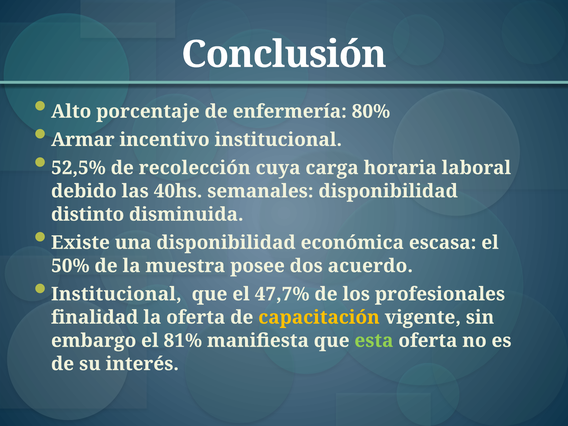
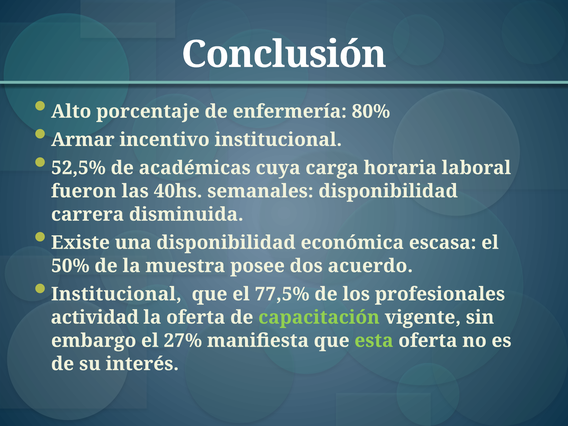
recolección: recolección -> académicas (195, 168)
debido: debido -> fueron (84, 191)
distinto: distinto -> carrera (88, 214)
47,7%: 47,7% -> 77,5% (282, 294)
finalidad: finalidad -> actividad (95, 317)
capacitación colour: yellow -> light green (319, 317)
81%: 81% -> 27% (183, 341)
